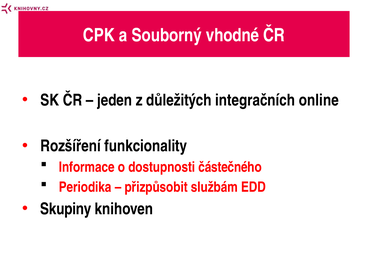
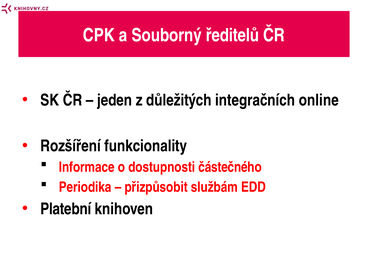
vhodné: vhodné -> ředitelů (233, 35)
Skupiny: Skupiny -> Platební (66, 209)
